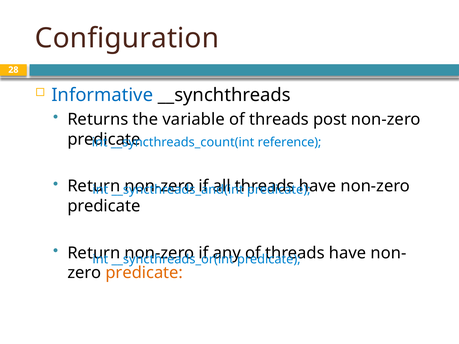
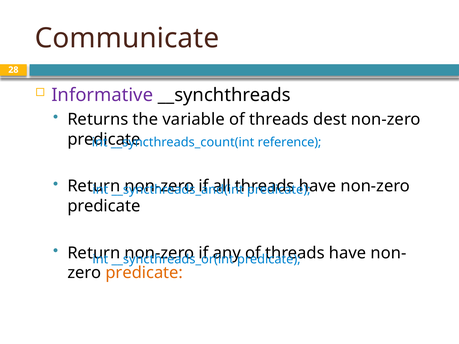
Configuration: Configuration -> Communicate (127, 38)
Informative colour: blue -> purple (102, 95)
post: post -> dest (330, 119)
